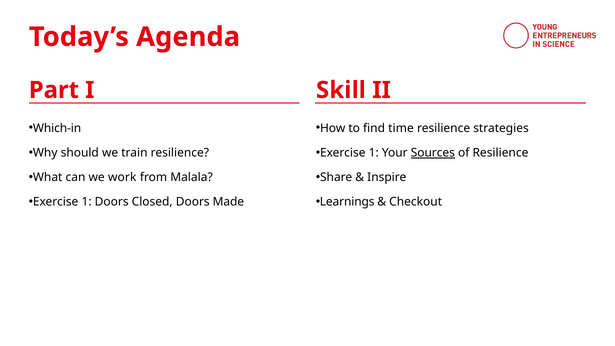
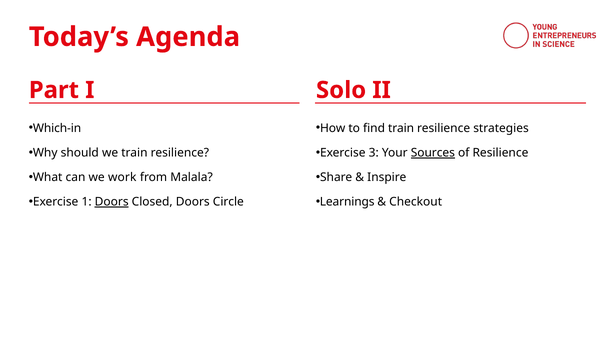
Skill: Skill -> Solo (341, 90)
find time: time -> train (401, 128)
1: 1 -> 3 (374, 153)
Doors underline: none -> present (112, 202)
Made: Made -> Circle (228, 202)
